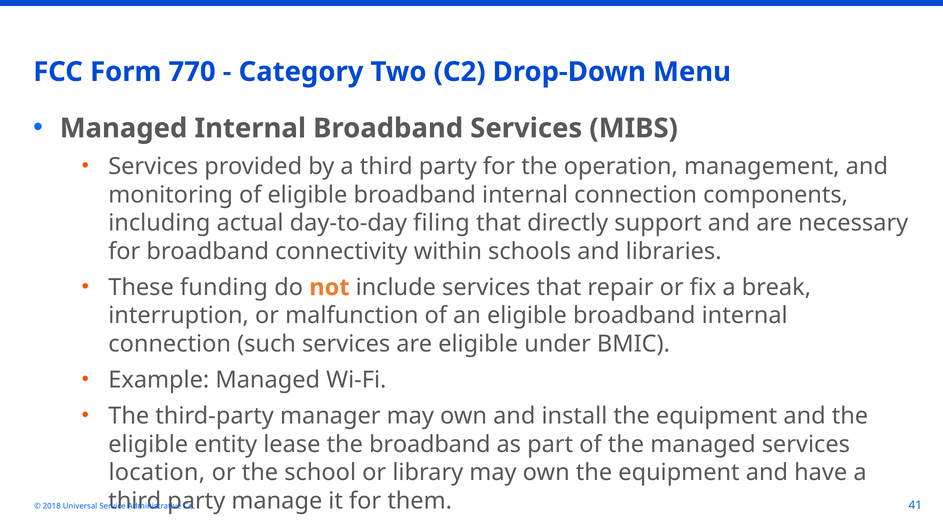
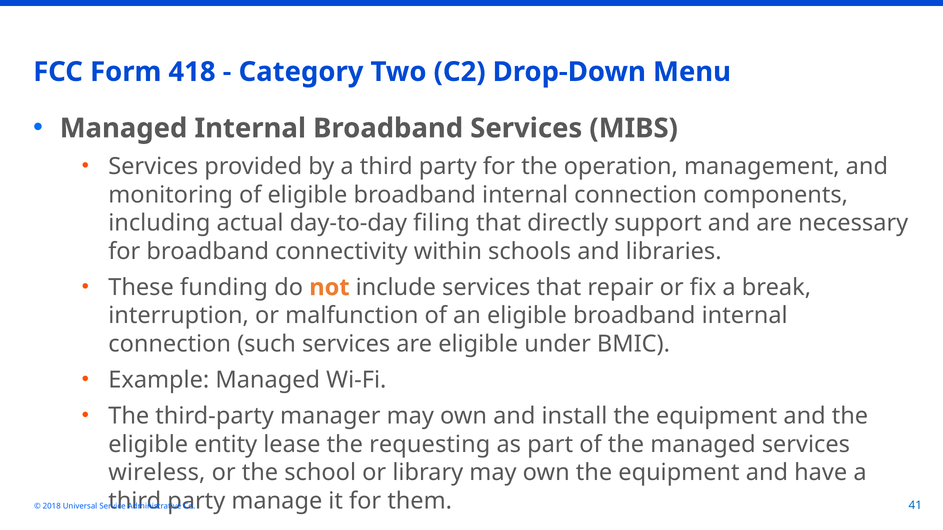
770: 770 -> 418 (192, 72)
the broadband: broadband -> requesting (430, 445)
location: location -> wireless (157, 473)
